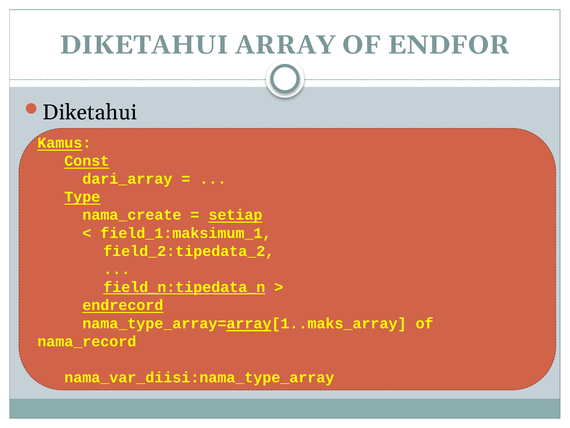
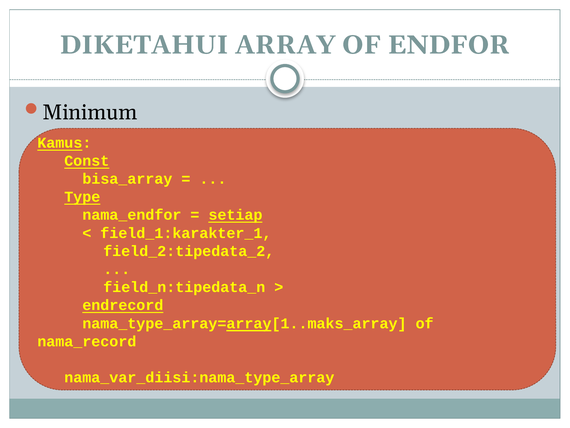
Diketahui: Diketahui -> Minimum (90, 112)
dari_array: dari_array -> bisa_array (127, 179)
nama_create: nama_create -> nama_endfor (132, 215)
field_1:maksimum_1: field_1:maksimum_1 -> field_1:karakter_1 (186, 233)
field_n:tipedata_n underline: present -> none (184, 287)
